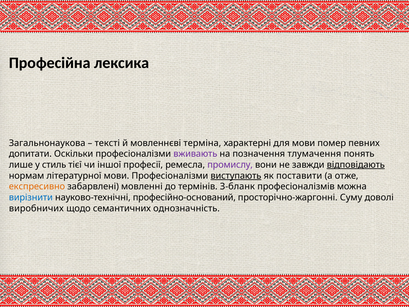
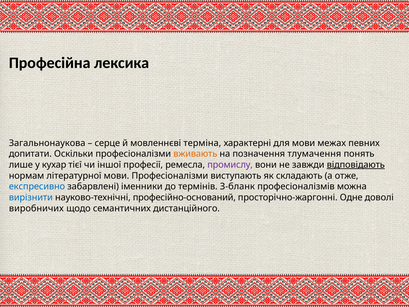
тексті: тексті -> серце (107, 143)
помер: помер -> межах (332, 143)
вживають colour: purple -> orange (195, 154)
стиль: стиль -> кухар (54, 165)
виступають underline: present -> none (236, 176)
поставити: поставити -> складають (299, 176)
експресивно colour: orange -> blue (37, 187)
мовленні: мовленні -> іменники (142, 187)
Суму: Суму -> Одне (351, 197)
однозначність: однозначність -> дистанційного (187, 208)
